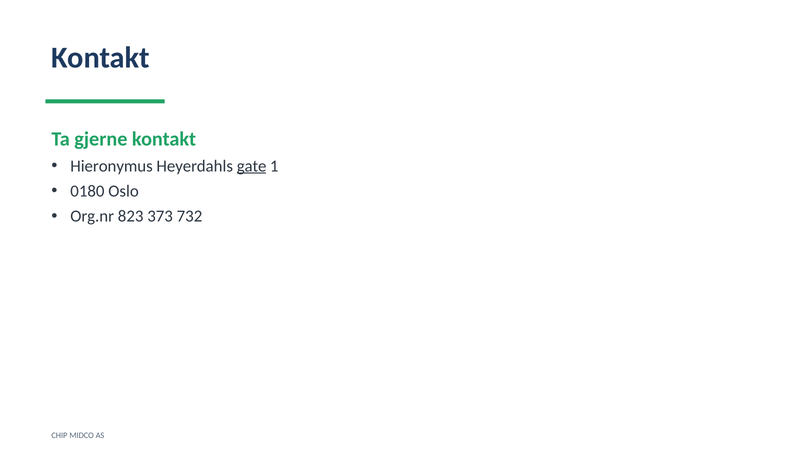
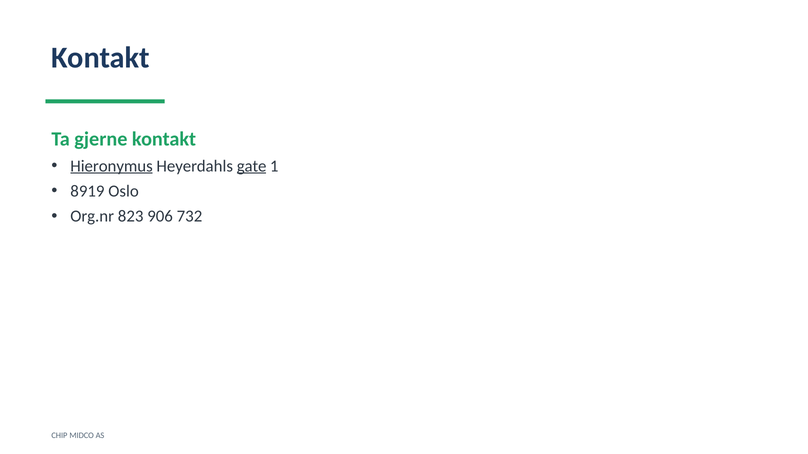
Hieronymus underline: none -> present (112, 166)
0180: 0180 -> 8919 (87, 191)
373: 373 -> 906 (160, 217)
